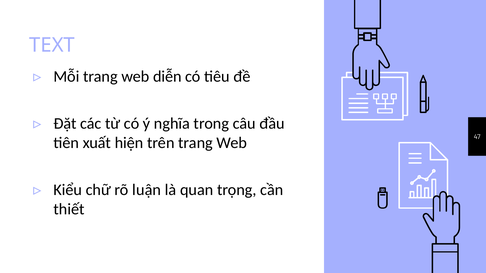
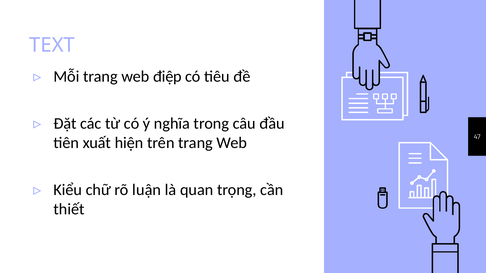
diễn: diễn -> điệp (167, 77)
